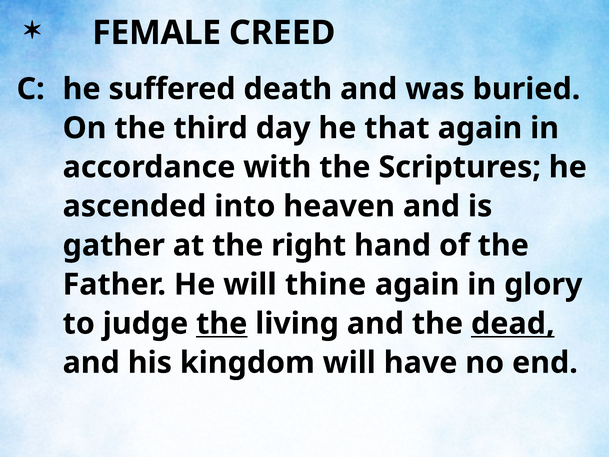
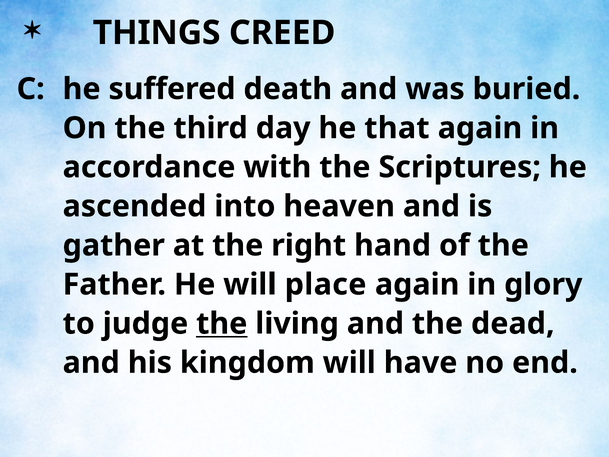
FEMALE: FEMALE -> THINGS (157, 33)
thine: thine -> place (326, 284)
dead underline: present -> none (513, 323)
